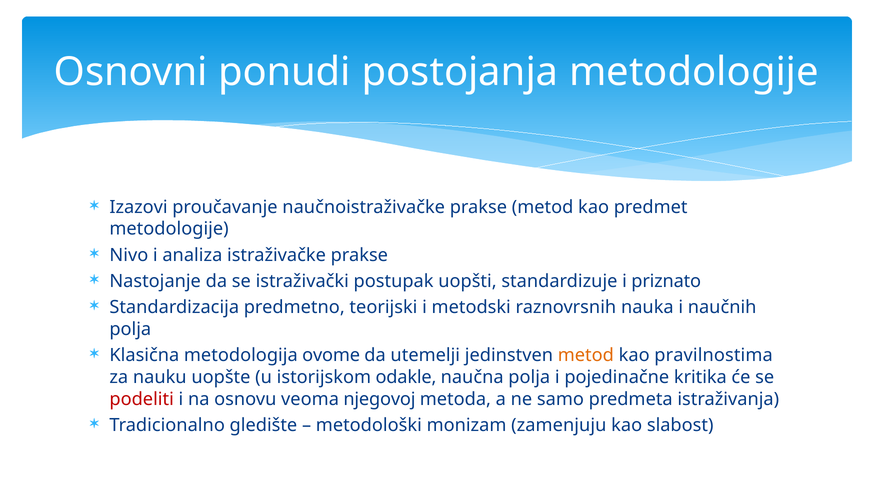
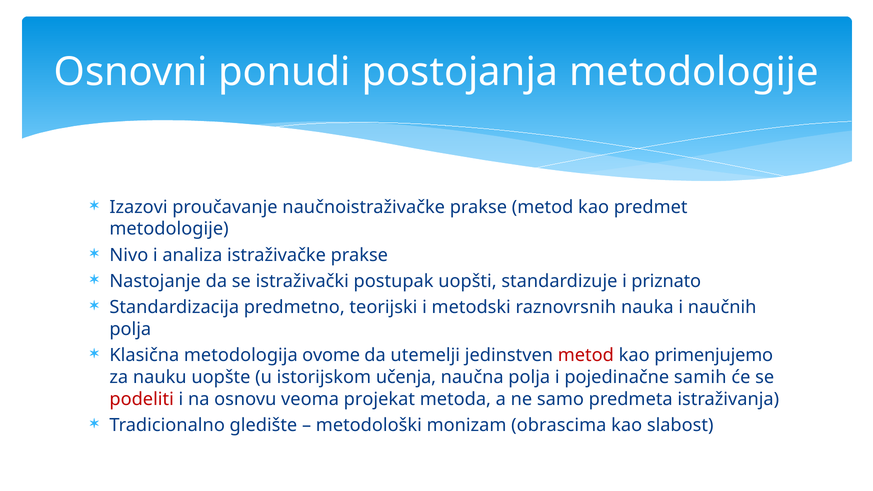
metod colour: orange -> red (586, 355)
pravilnostima: pravilnostima -> primenjujemo (714, 355)
odakle: odakle -> učenja (406, 377)
kritika: kritika -> samih (700, 377)
njegovoj: njegovoj -> projekat (379, 399)
zamenjuju: zamenjuju -> obrascima (559, 425)
